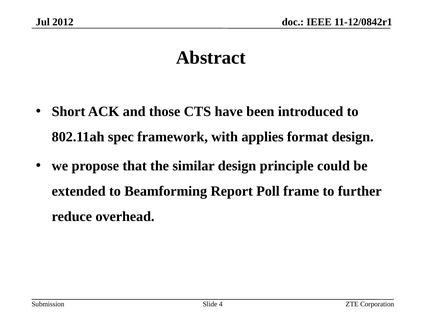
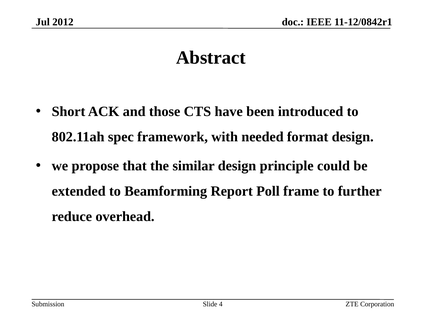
applies: applies -> needed (263, 137)
